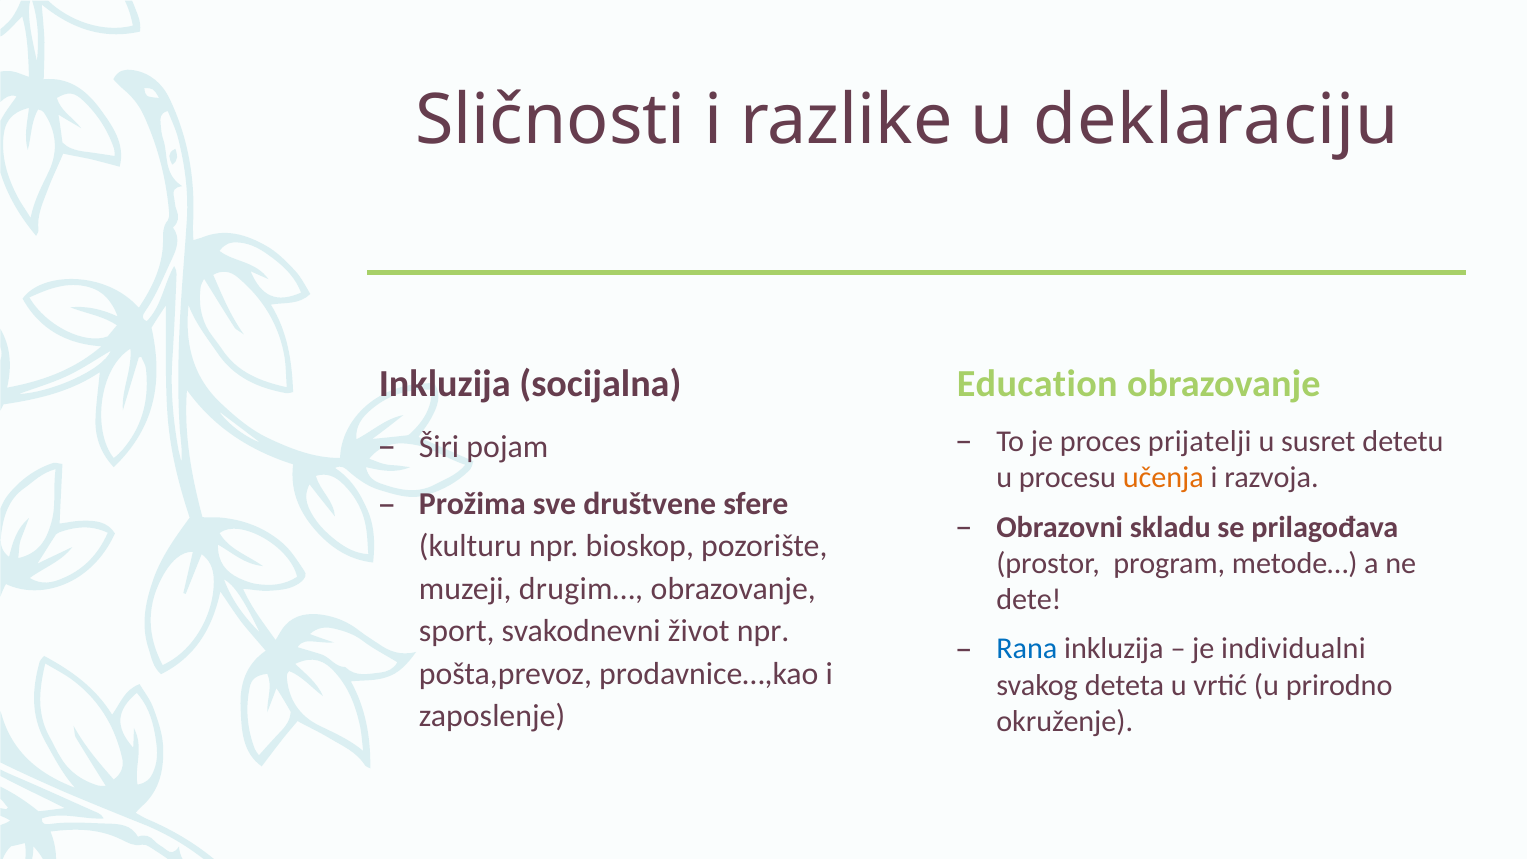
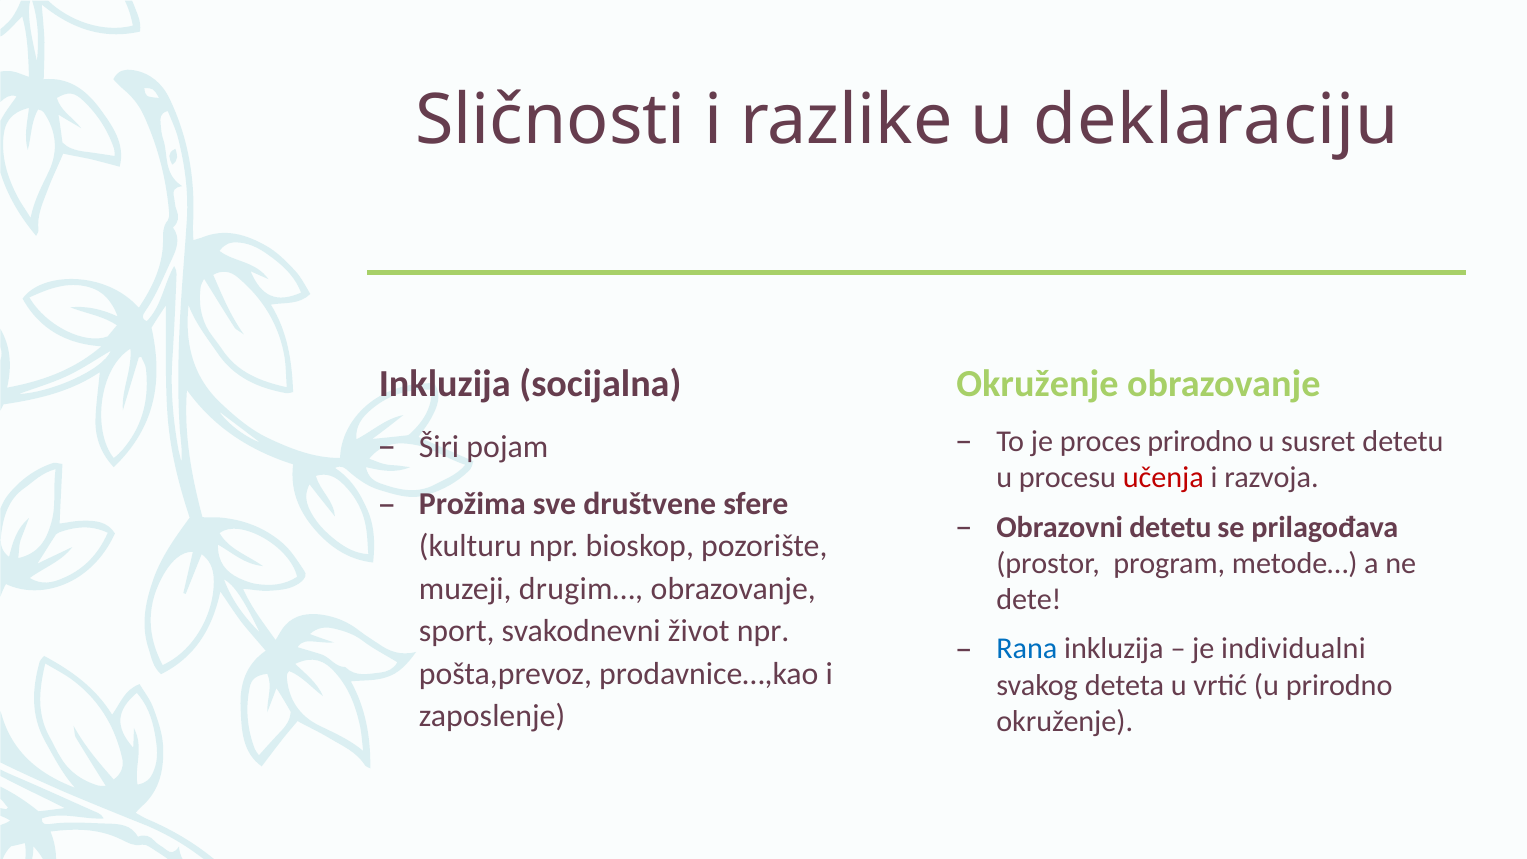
Education: Education -> Okruženje (1037, 383)
proces prijatelji: prijatelji -> prirodno (1200, 441)
učenja colour: orange -> red (1163, 478)
Obrazovni skladu: skladu -> detetu (1170, 527)
